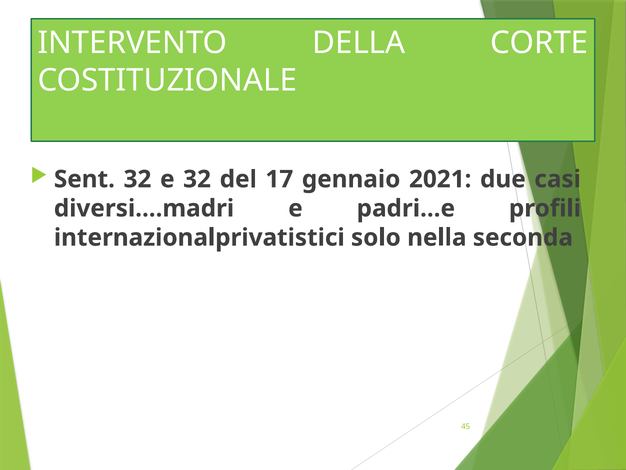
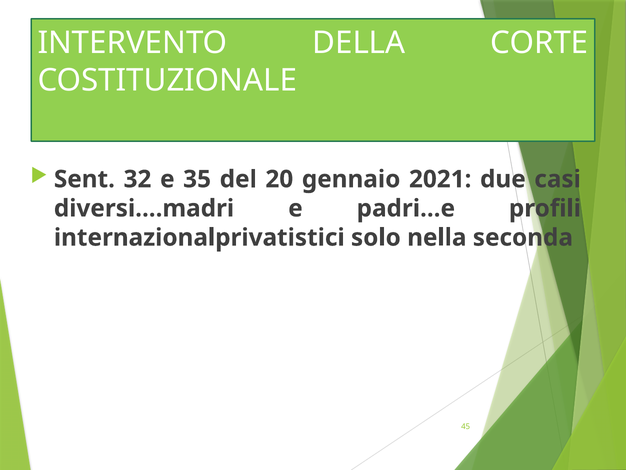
e 32: 32 -> 35 (197, 179)
17: 17 -> 20 (279, 179)
